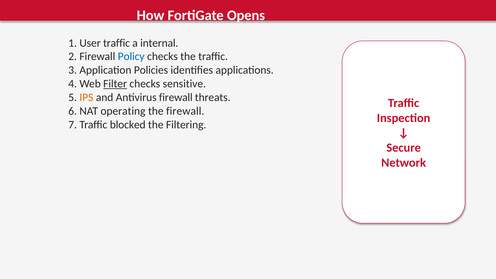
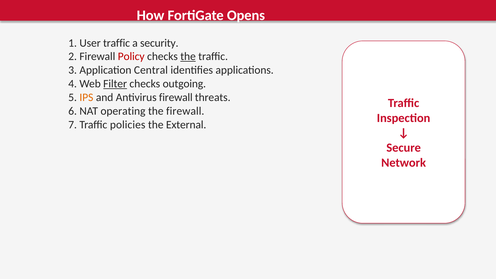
internal: internal -> security (159, 43)
Policy colour: blue -> red (131, 57)
the underline: none -> present (188, 57)
Policies: Policies -> Central (151, 70)
sensitive: sensitive -> outgoing (184, 84)
blocked: blocked -> policies (128, 125)
Filtering: Filtering -> External (186, 125)
